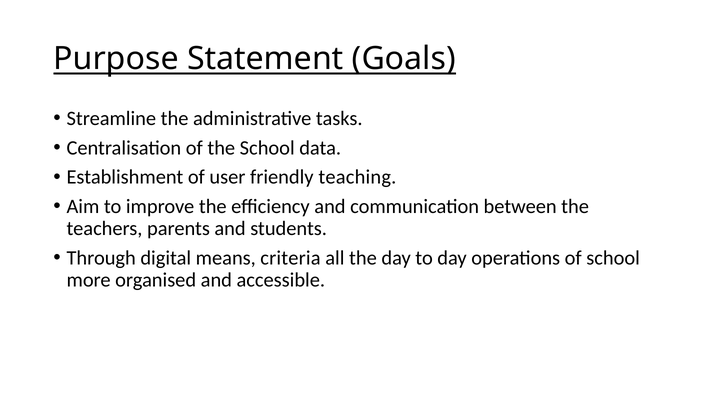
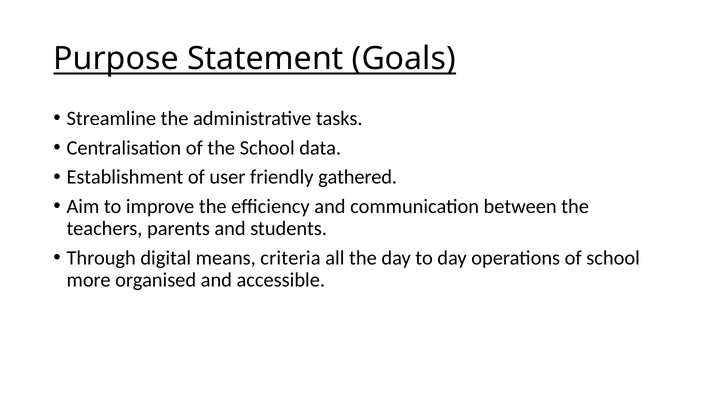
teaching: teaching -> gathered (358, 177)
